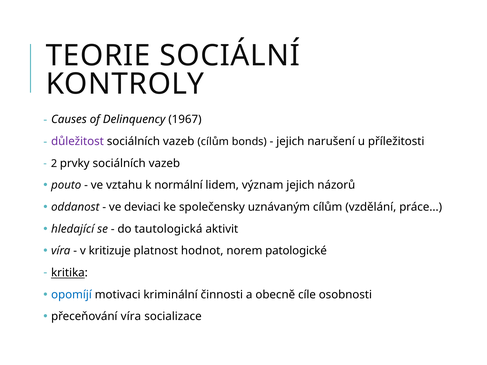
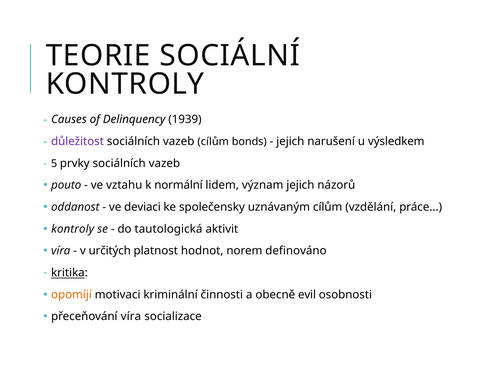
1967: 1967 -> 1939 (185, 120)
příležitosti: příležitosti -> výsledkem (396, 141)
2: 2 -> 5 (54, 164)
hledající: hledající -> kontroly (73, 229)
kritizuje: kritizuje -> určitých (110, 251)
patologické: patologické -> definováno (296, 251)
opomíjí colour: blue -> orange (71, 295)
cíle: cíle -> evil (307, 295)
